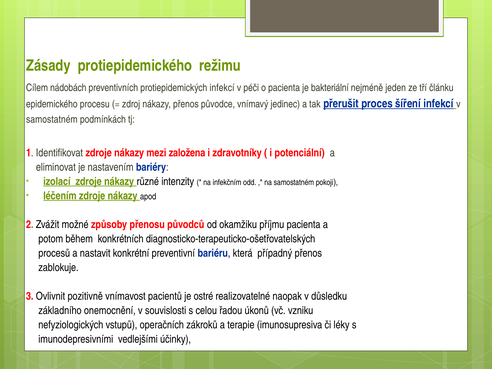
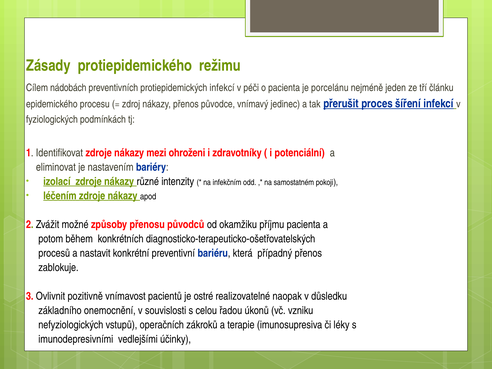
bakteriální: bakteriální -> porcelánu (330, 88)
samostatném: samostatném -> fyziologických (52, 119)
založena: založena -> ohroženi (187, 153)
